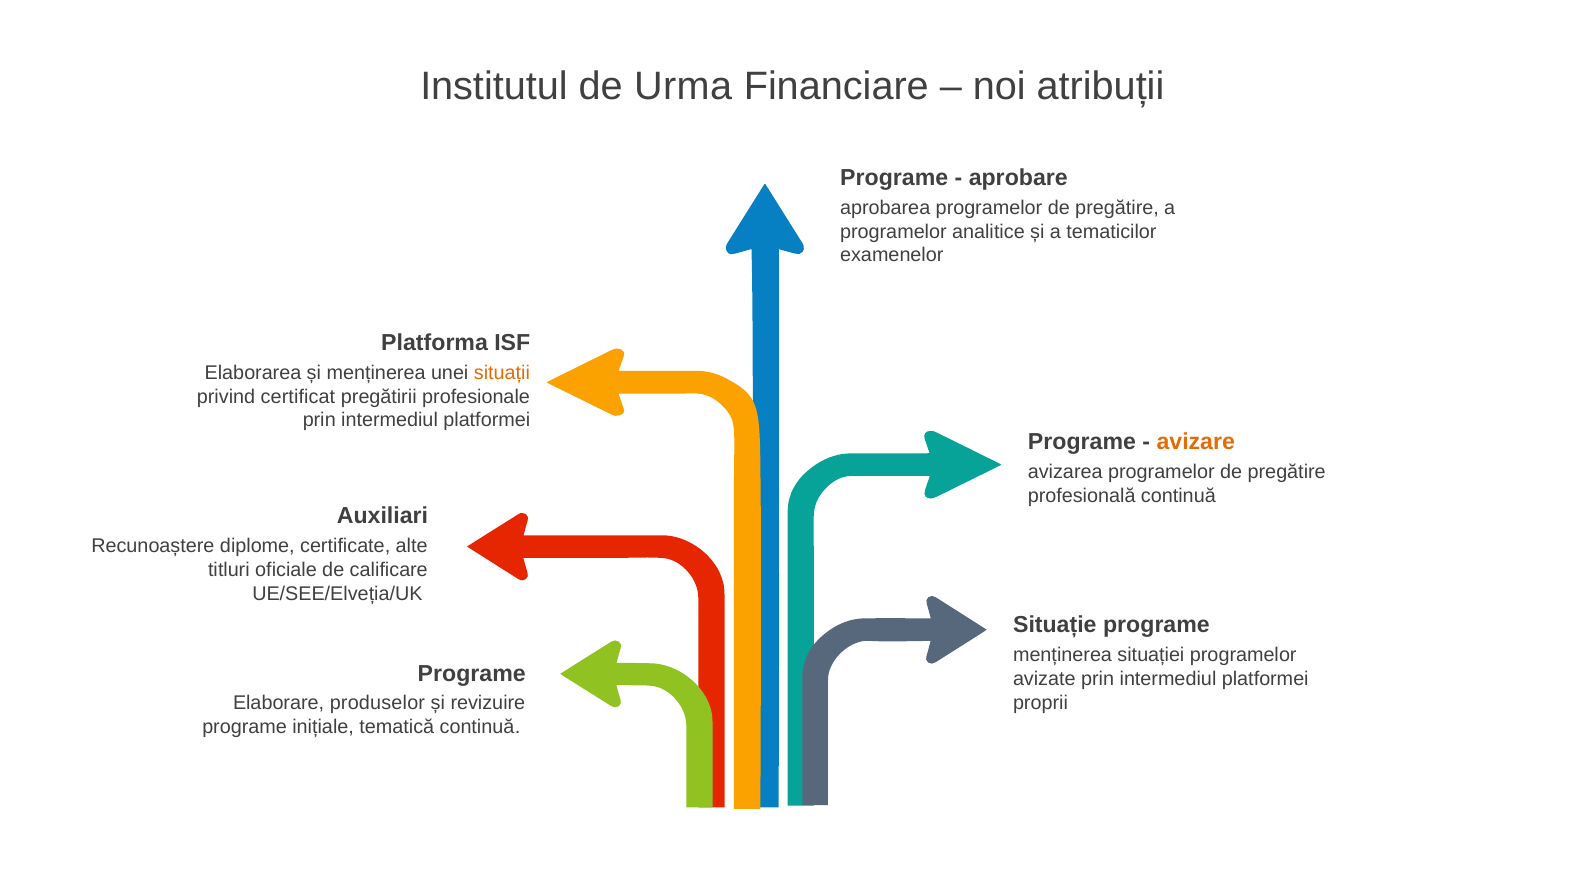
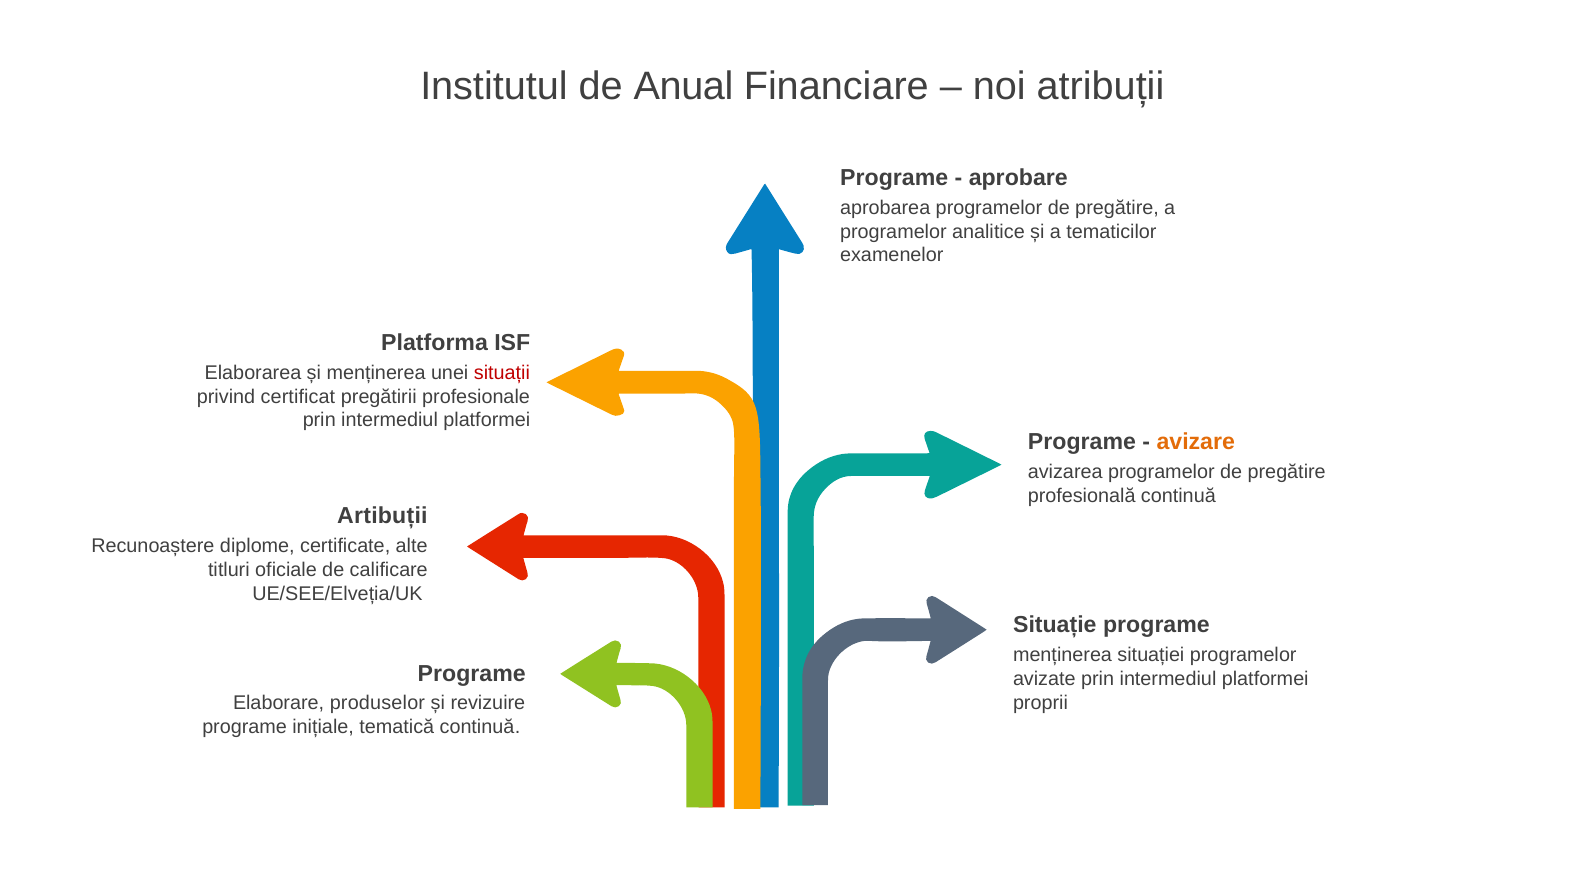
Urma: Urma -> Anual (684, 87)
situații colour: orange -> red (502, 373)
Auxiliari: Auxiliari -> Artibuții (382, 516)
